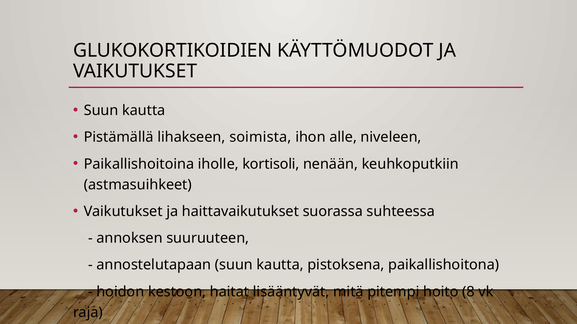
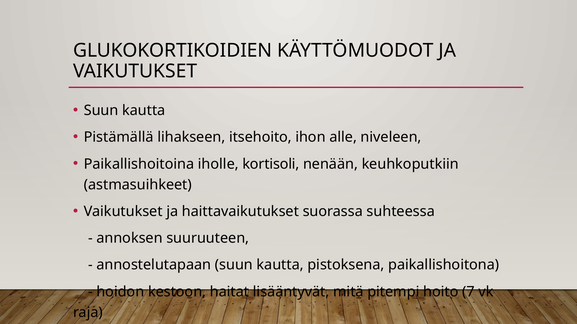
soimista: soimista -> itsehoito (260, 137)
8: 8 -> 7 (468, 292)
